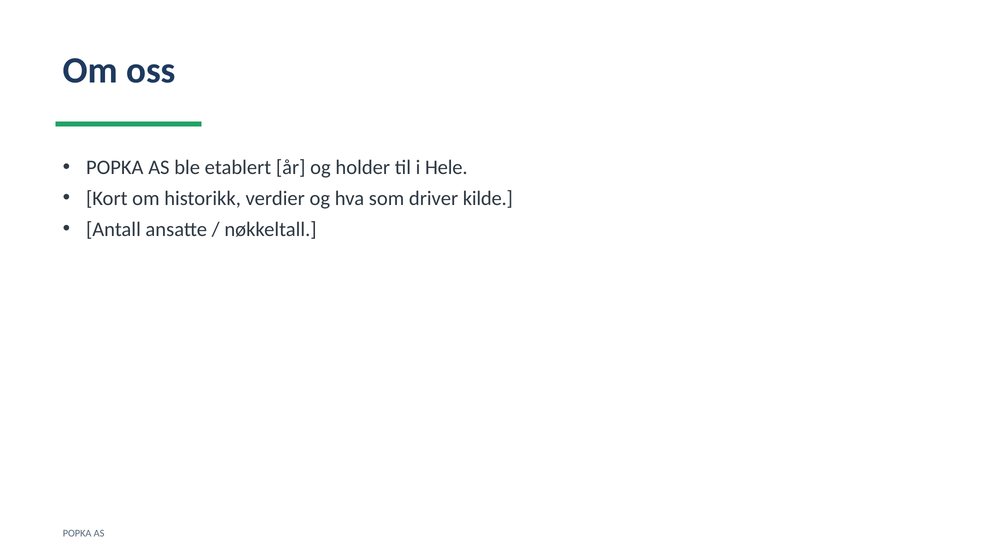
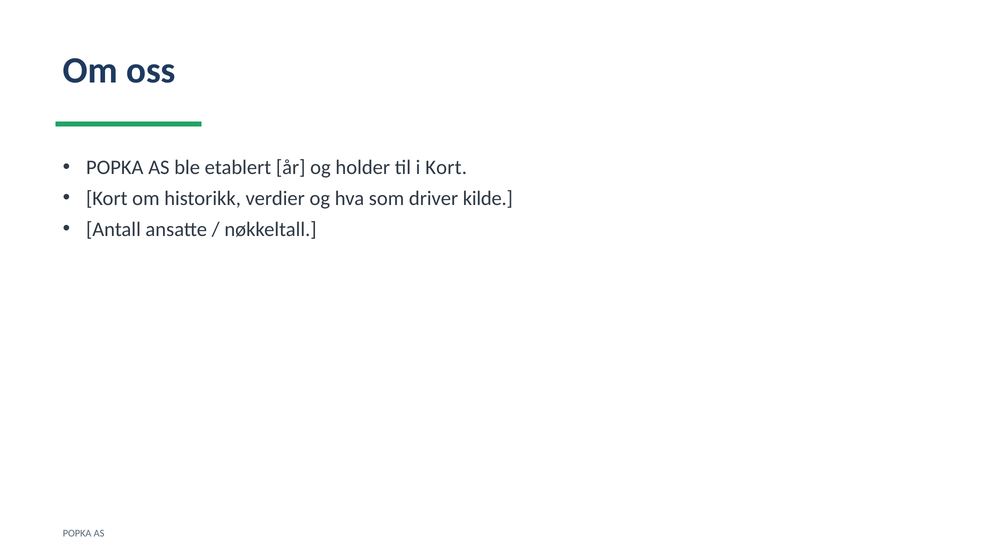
i Hele: Hele -> Kort (446, 167)
